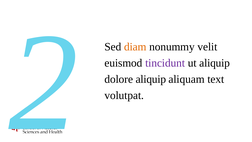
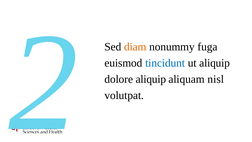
velit: velit -> fuga (207, 47)
tincidunt colour: purple -> blue (165, 63)
text: text -> nisl (216, 79)
